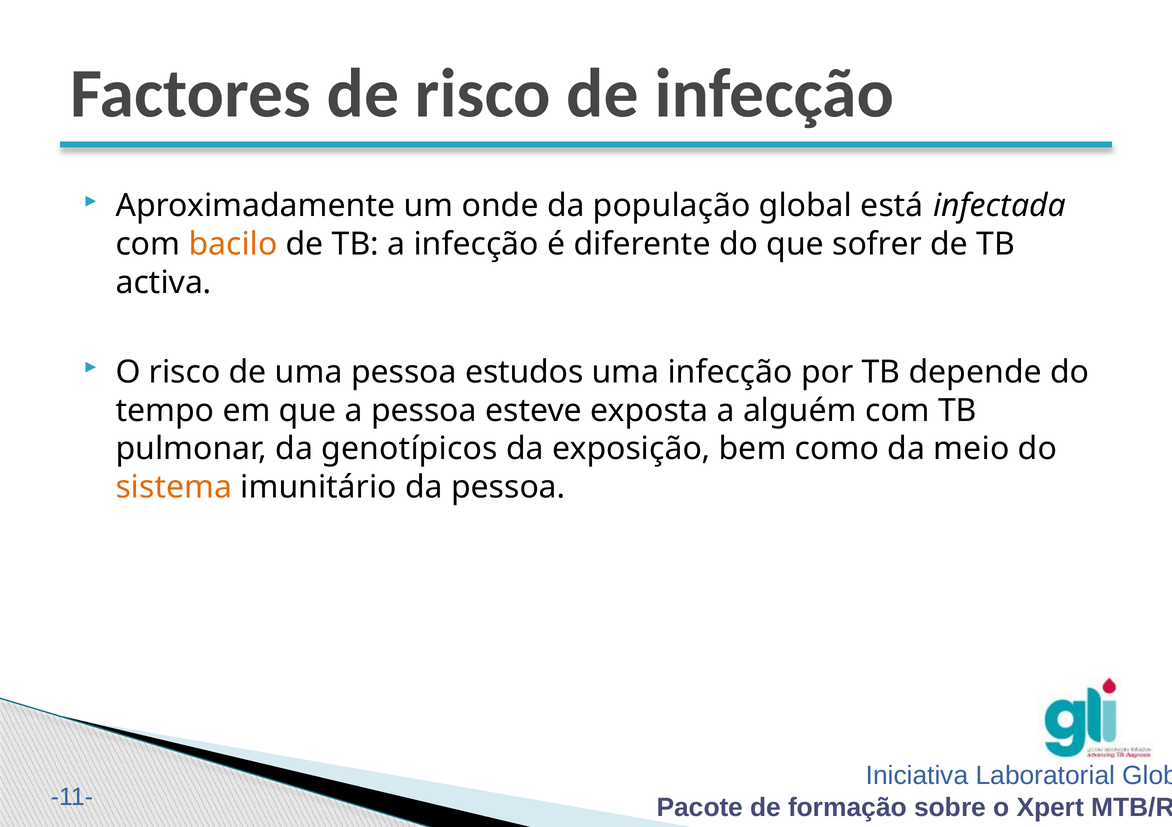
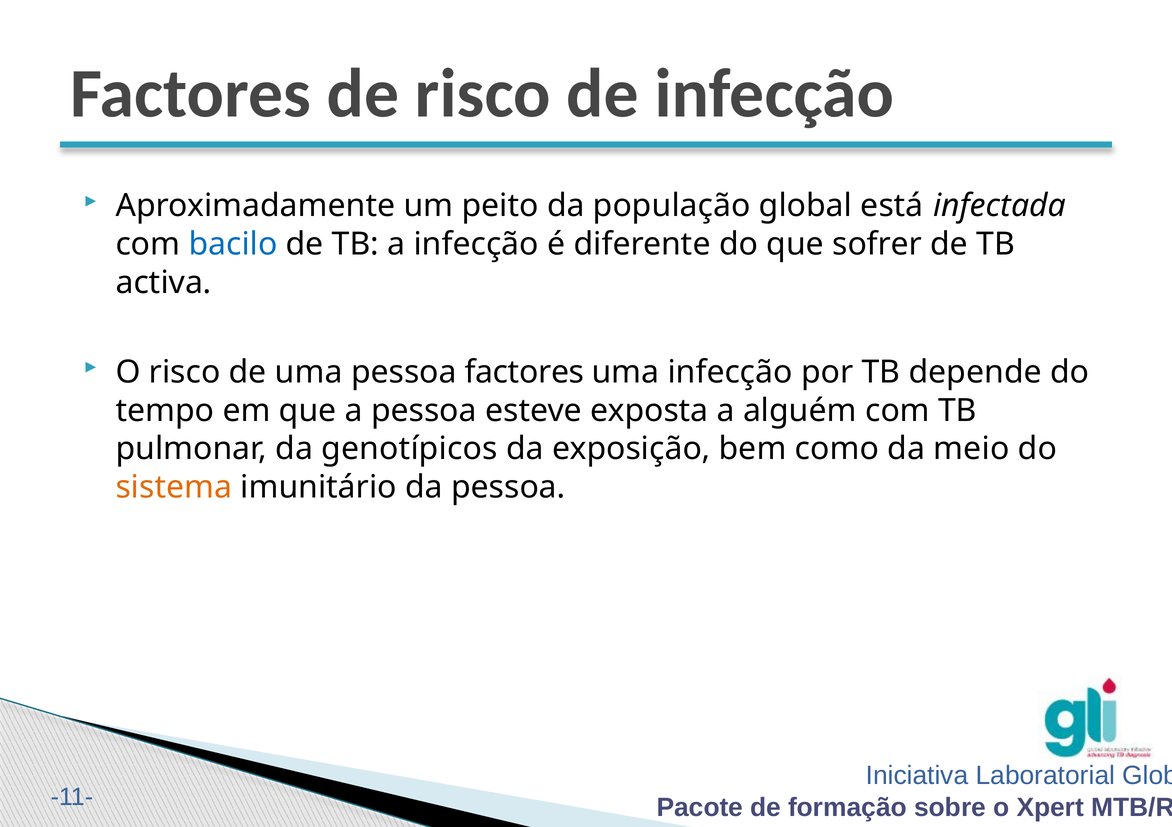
onde: onde -> peito (500, 206)
bacilo colour: orange -> blue (233, 244)
uma pessoa estudos: estudos -> factores (524, 372)
